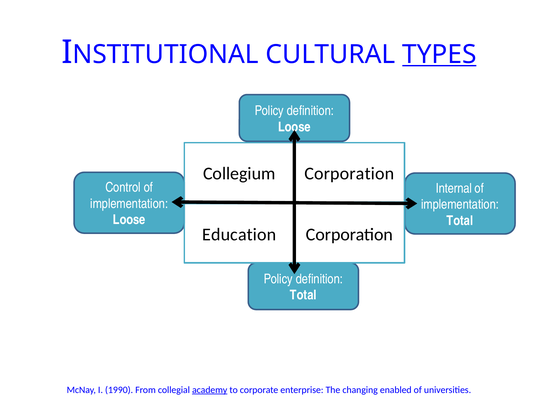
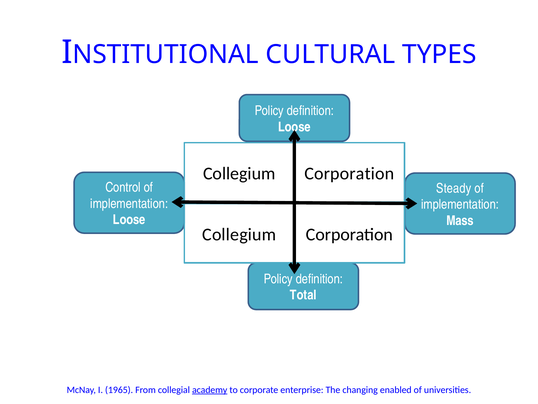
TYPES underline: present -> none (439, 54)
Internal: Internal -> Steady (454, 188)
Total: Total -> Mass (460, 220)
Education: Education -> Collegium (239, 234)
1990: 1990 -> 1965 (119, 389)
